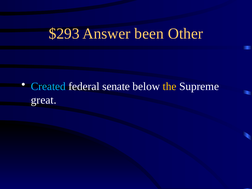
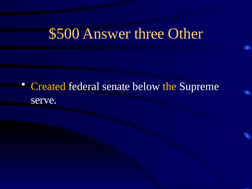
$293: $293 -> $500 (64, 34)
been: been -> three (149, 34)
Created colour: light blue -> yellow (48, 86)
great: great -> serve (44, 100)
